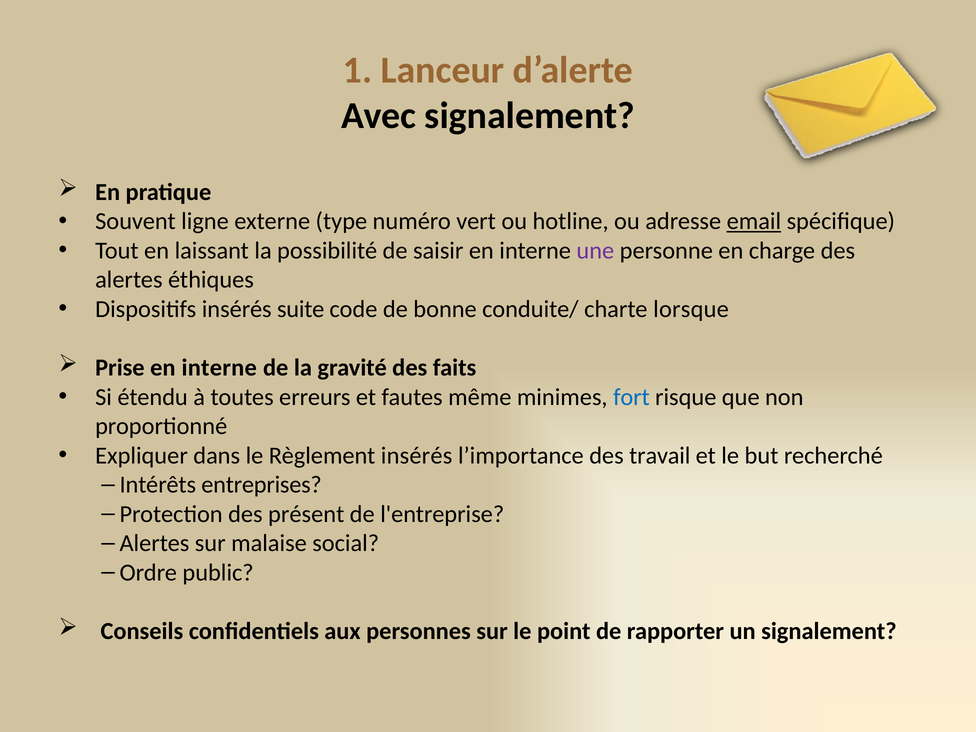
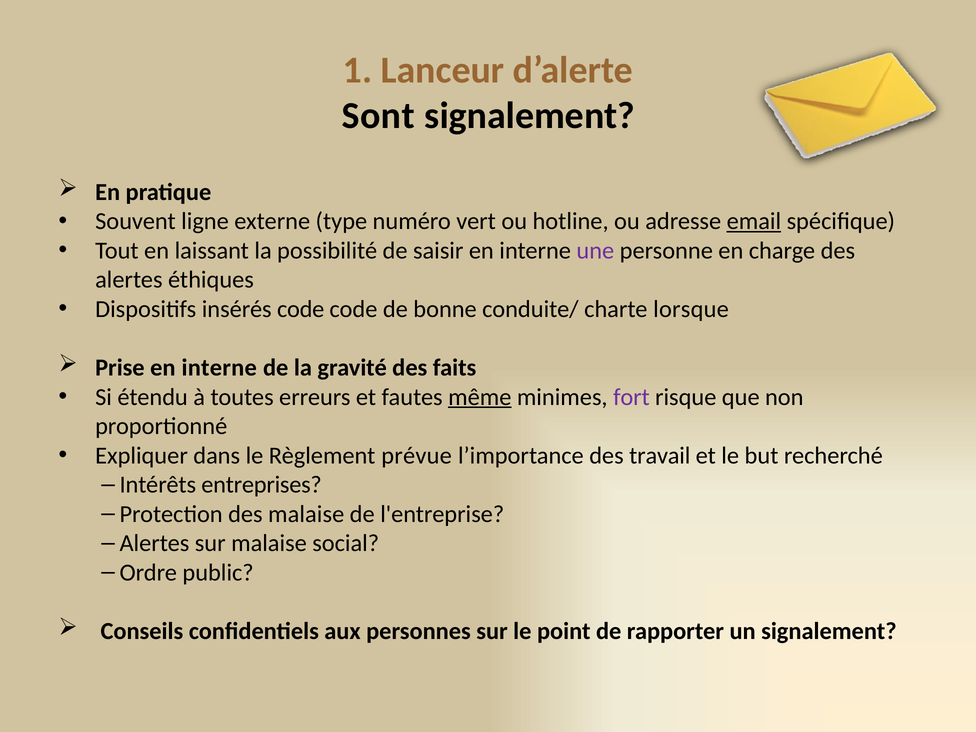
Avec: Avec -> Sont (378, 116)
insérés suite: suite -> code (301, 309)
même underline: none -> present (480, 397)
fort colour: blue -> purple (631, 397)
Règlement insérés: insérés -> prévue (417, 456)
des présent: présent -> malaise (306, 514)
